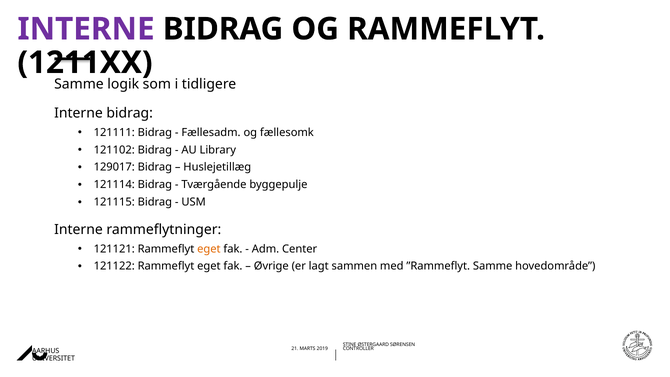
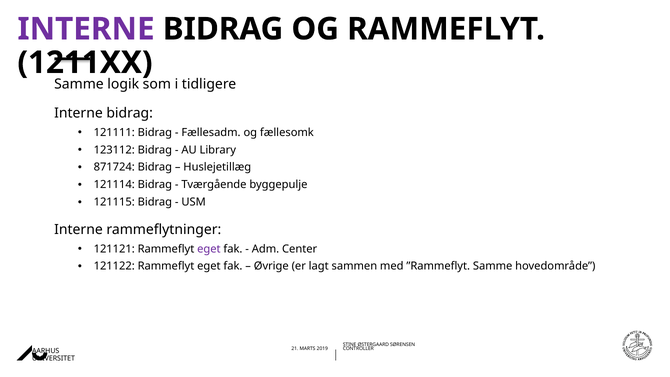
121102: 121102 -> 123112 (114, 150)
129017: 129017 -> 871724 (114, 167)
eget colour: orange -> purple (209, 249)
